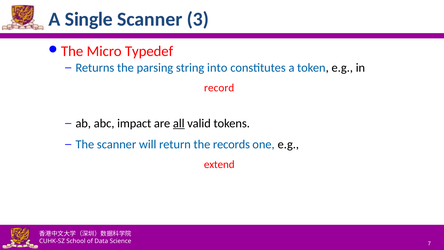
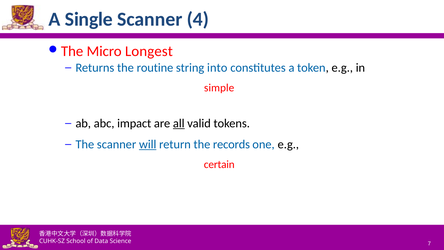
3: 3 -> 4 (198, 19)
Typedef: Typedef -> Longest (149, 51)
parsing: parsing -> routine (155, 68)
record: record -> simple (219, 88)
will underline: none -> present (148, 144)
extend: extend -> certain (219, 164)
